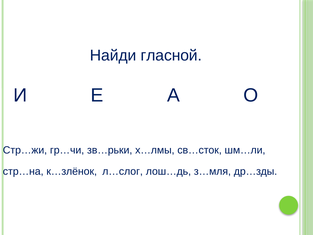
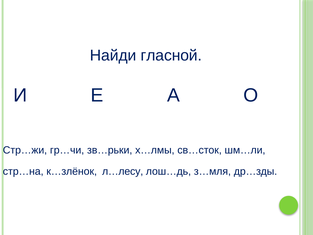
л…слог: л…слог -> л…лесу (123, 171)
